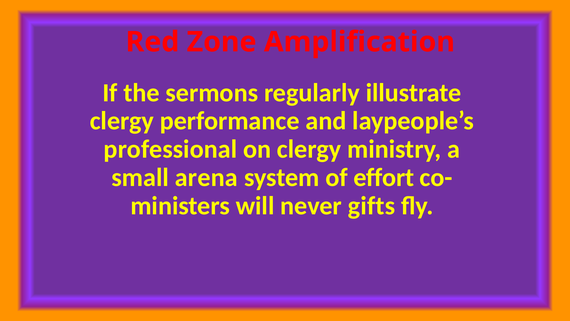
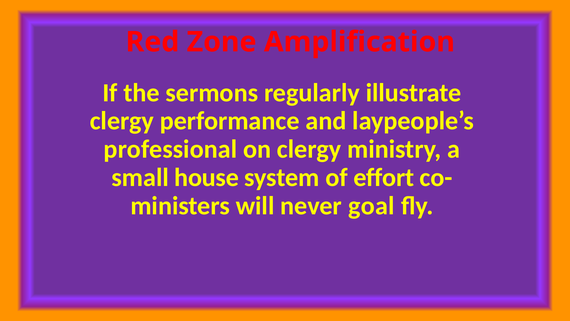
arena: arena -> house (207, 177)
gifts: gifts -> goal (371, 206)
